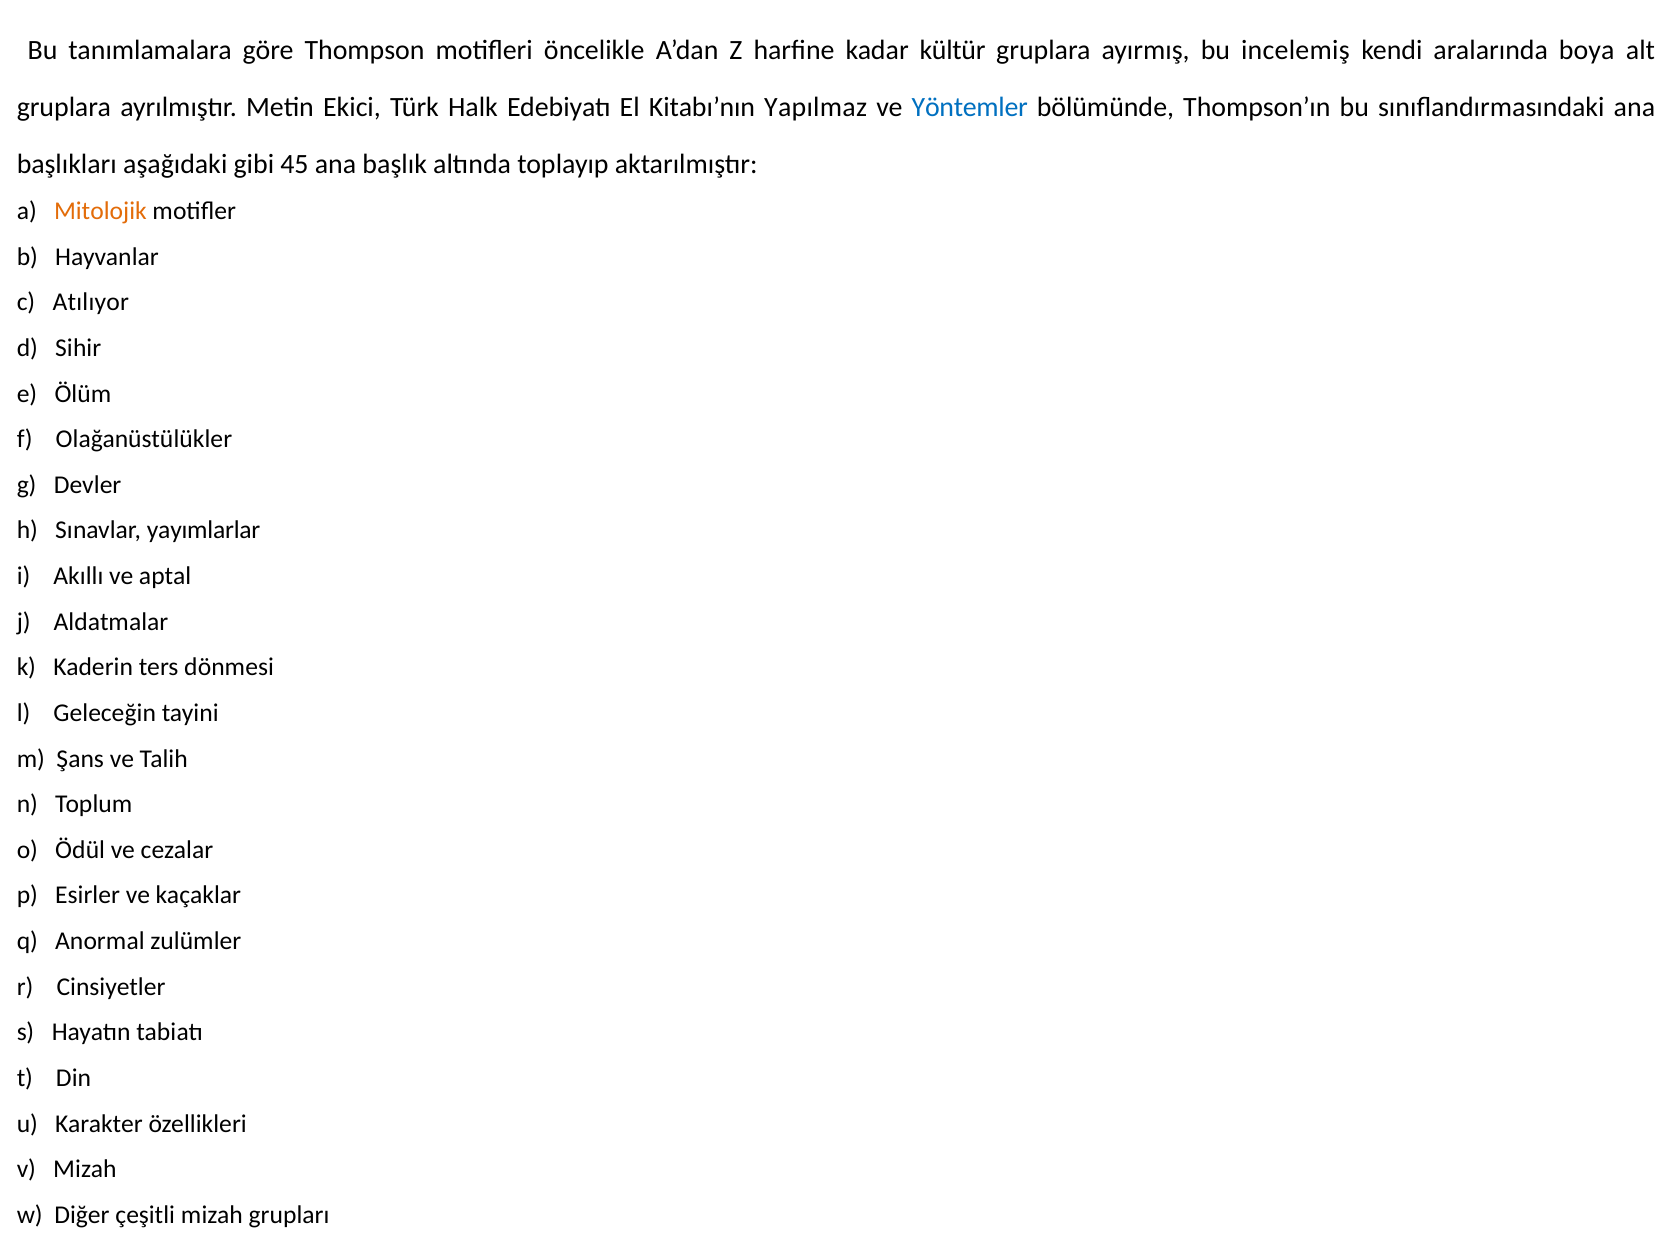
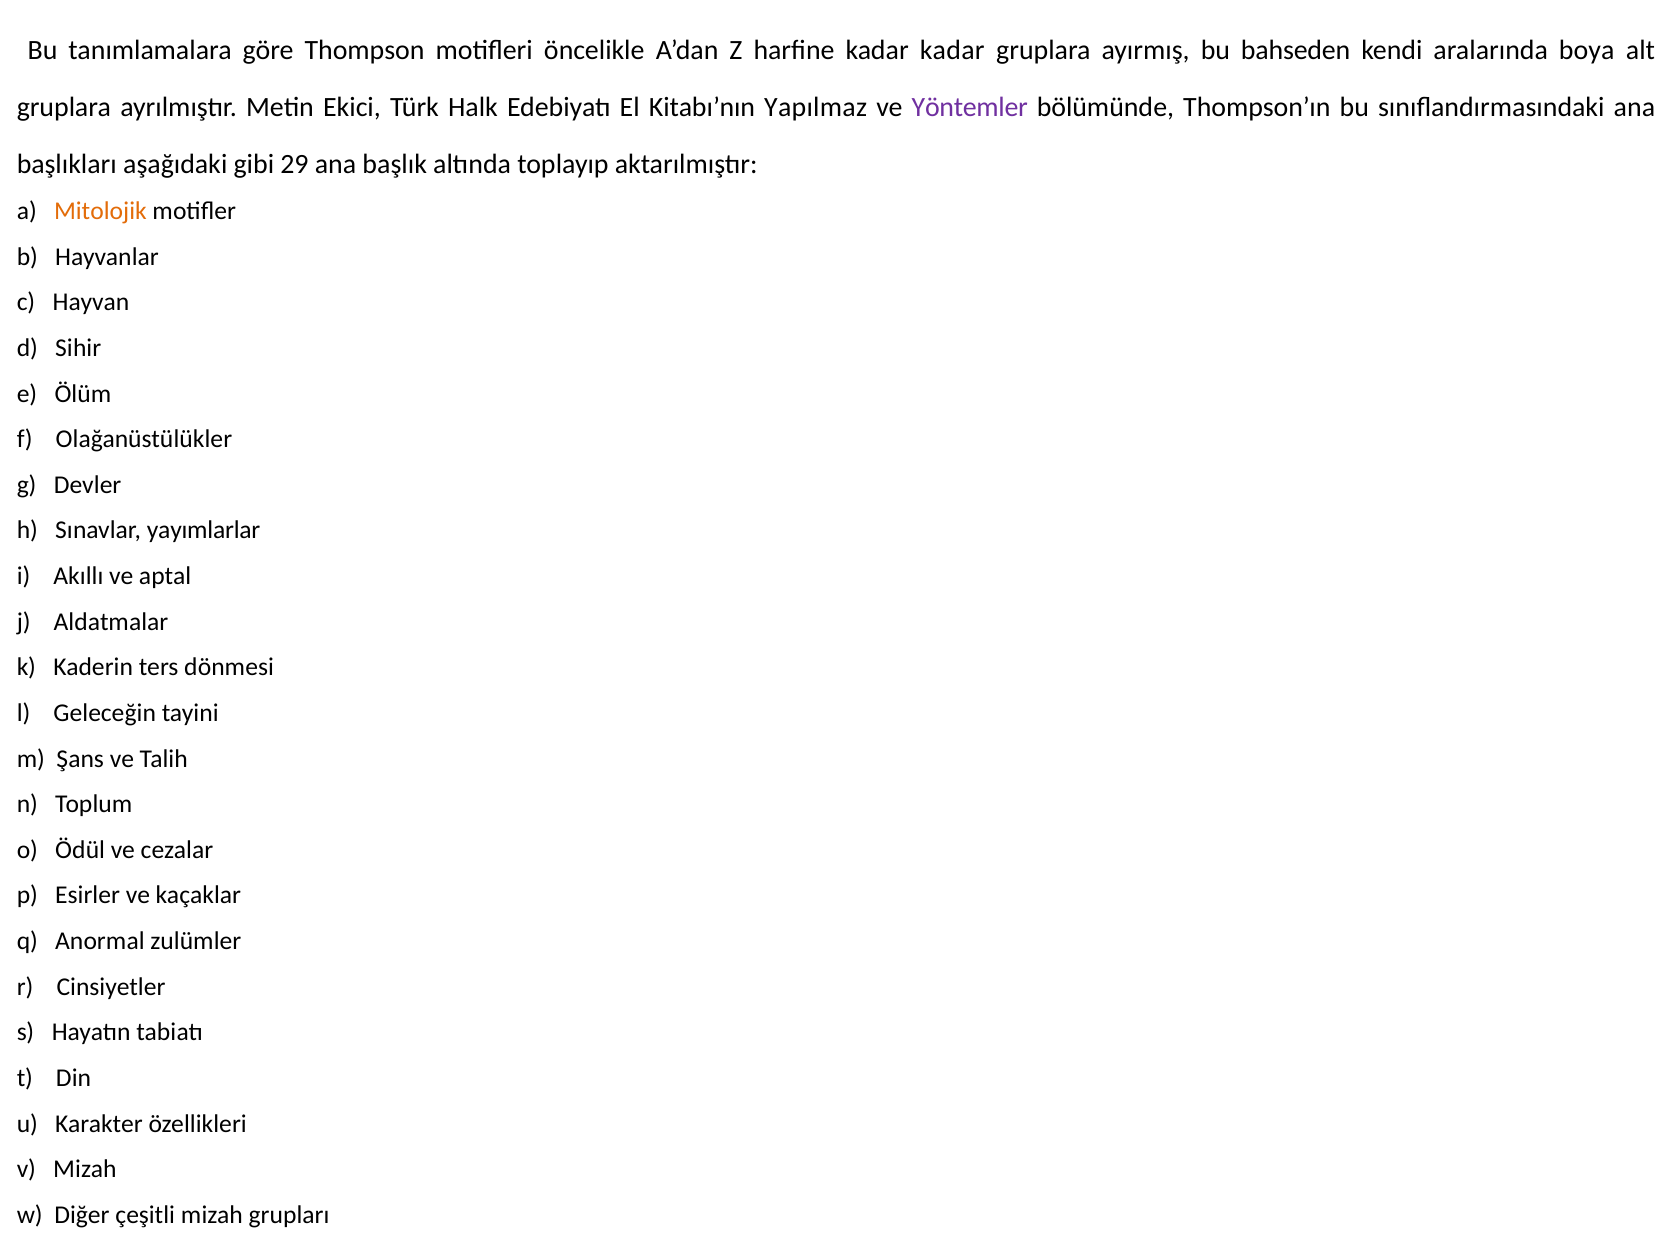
kadar kültür: kültür -> kadar (952, 50)
incelemiş: incelemiş -> bahseden (1296, 50)
Yöntemler colour: blue -> purple (970, 107)
45: 45 -> 29 (294, 164)
Atılıyor: Atılıyor -> Hayvan (91, 302)
